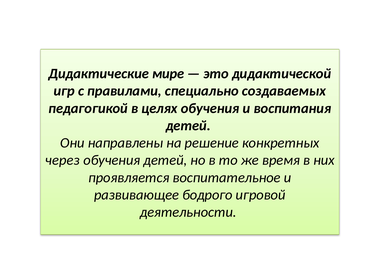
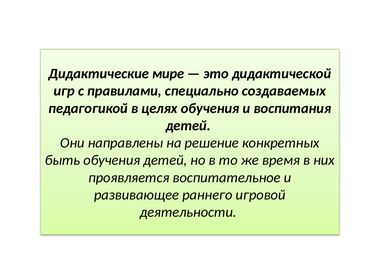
через: через -> быть (63, 160)
бодрого: бодрого -> раннего (207, 195)
